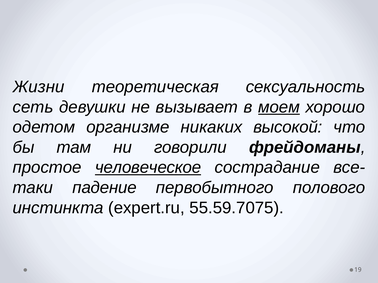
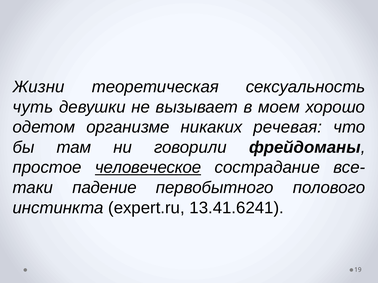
сеть: сеть -> чуть (33, 107)
моем underline: present -> none (279, 107)
высокой: высокой -> речевая (288, 127)
55.59.7075: 55.59.7075 -> 13.41.6241 (237, 208)
